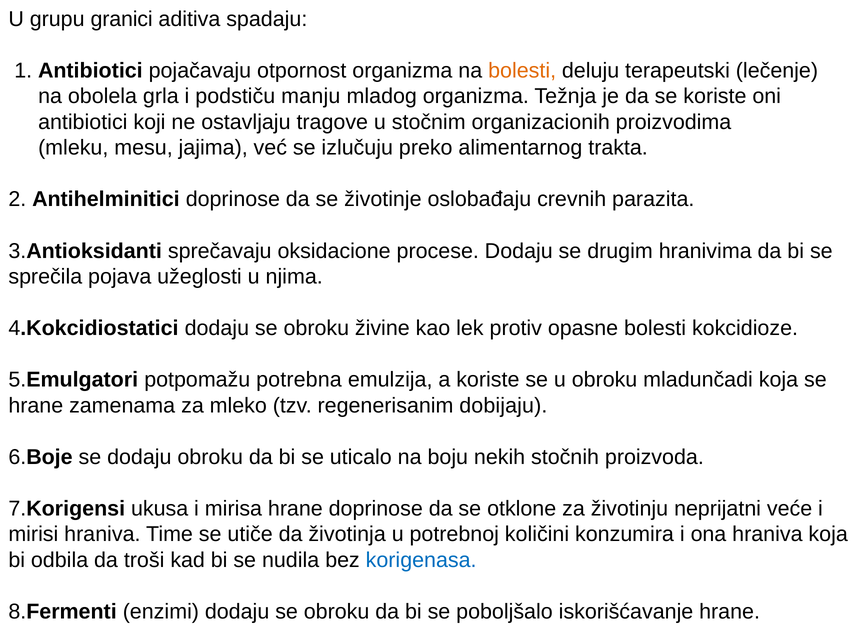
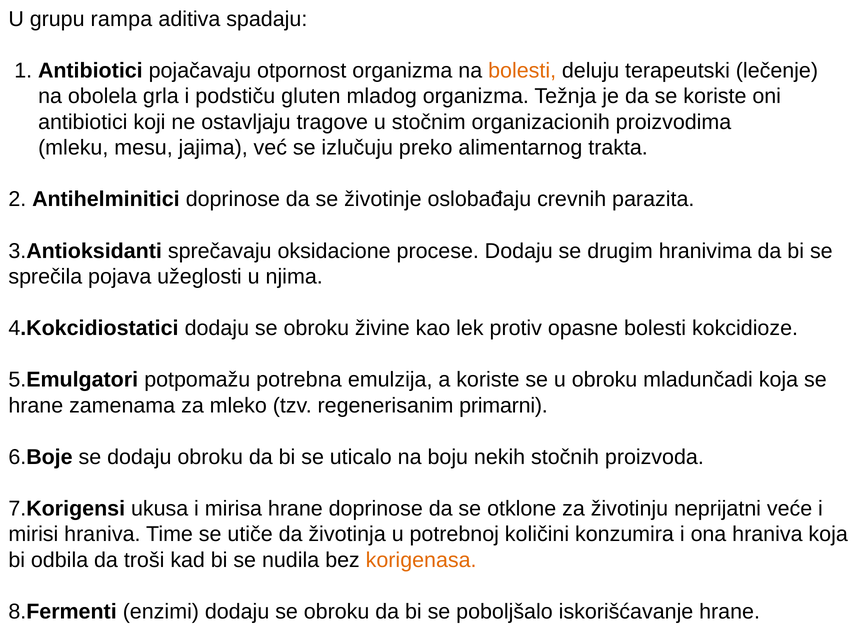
granici: granici -> rampa (121, 19)
manju: manju -> gluten (311, 96)
dobijaju: dobijaju -> primarni (503, 405)
korigenasa colour: blue -> orange (421, 560)
